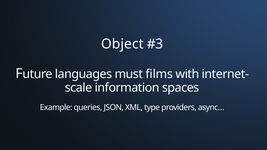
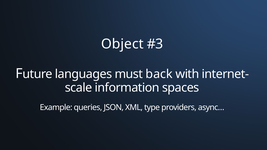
films: films -> back (159, 74)
